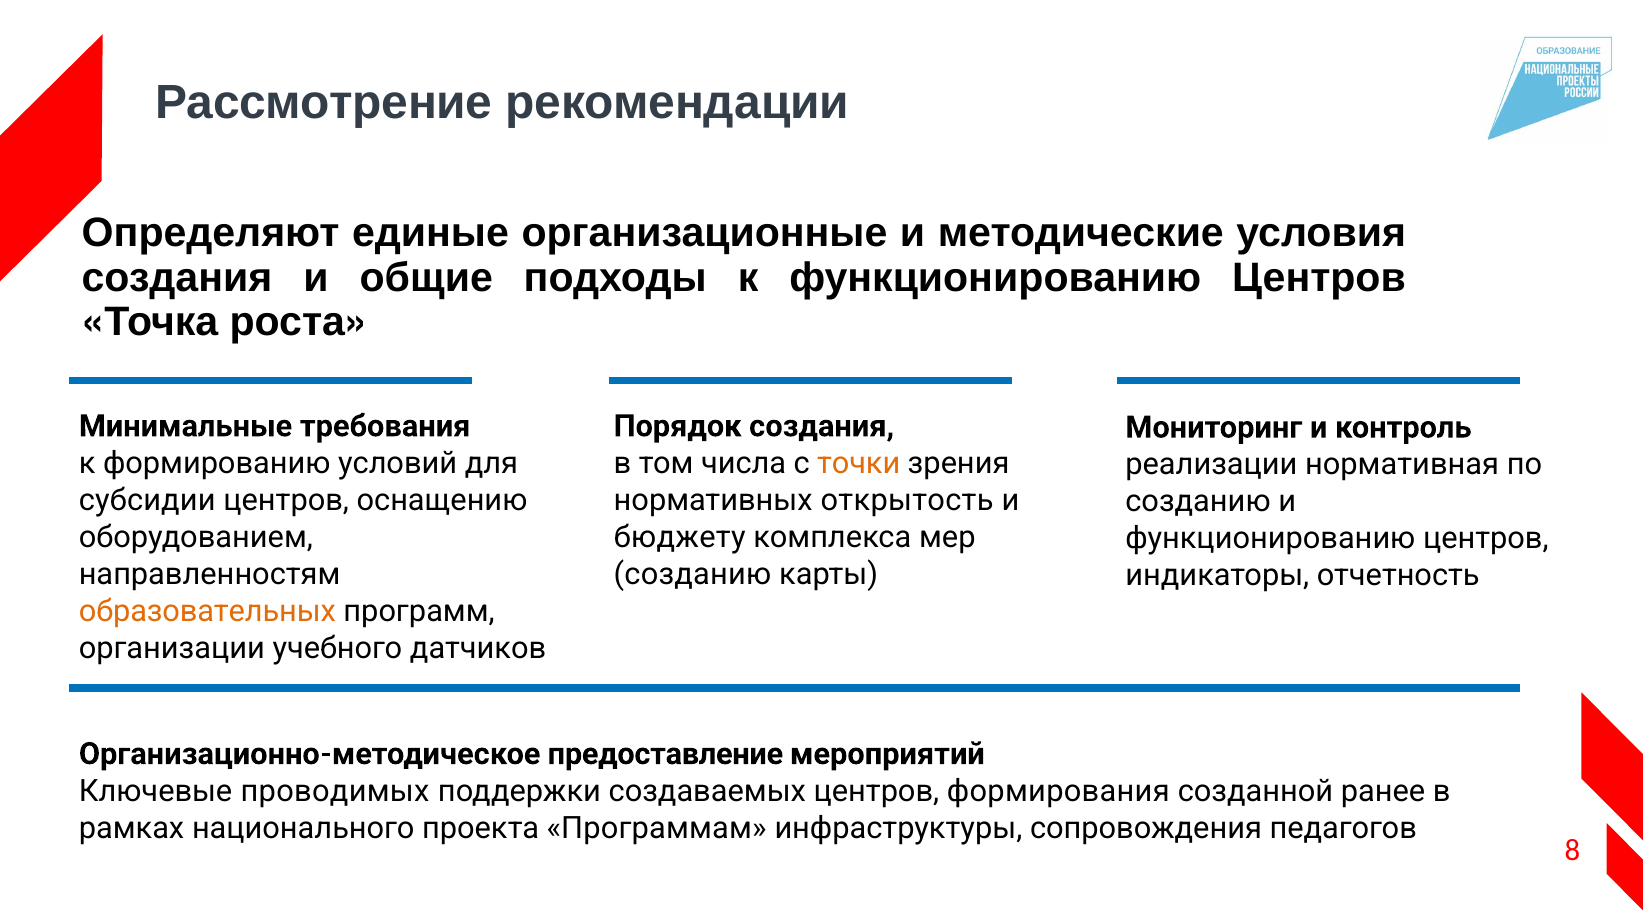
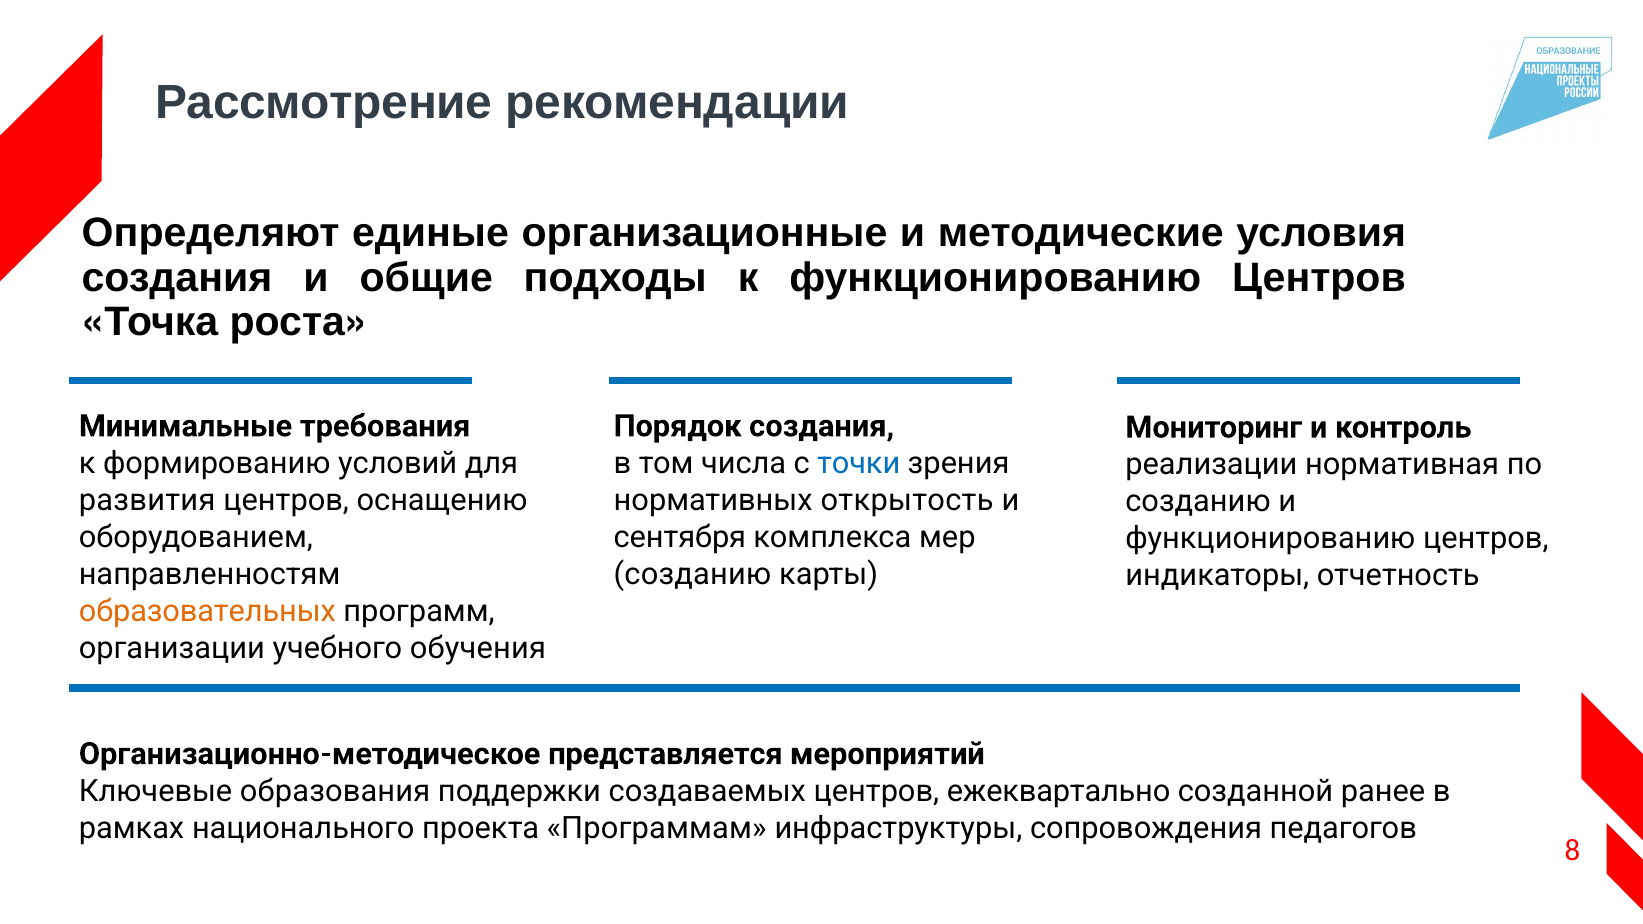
точки colour: orange -> blue (859, 463)
субсидии: субсидии -> развития (147, 500)
бюджету: бюджету -> сентября (680, 537)
датчиков: датчиков -> обучения (478, 648)
предоставление: предоставление -> представляется (665, 754)
проводимых: проводимых -> образования (335, 791)
формирования: формирования -> ежеквартально (1059, 791)
